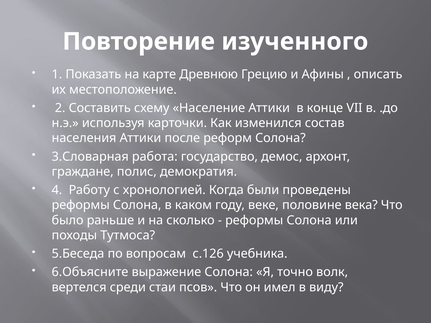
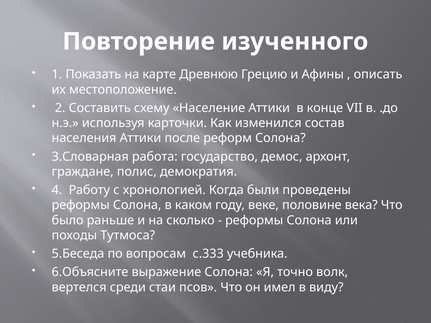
с.126: с.126 -> с.333 (208, 254)
